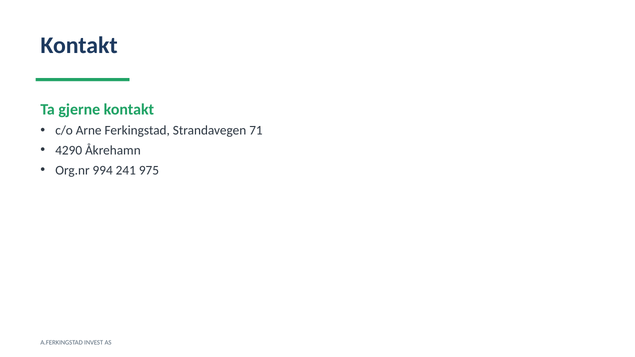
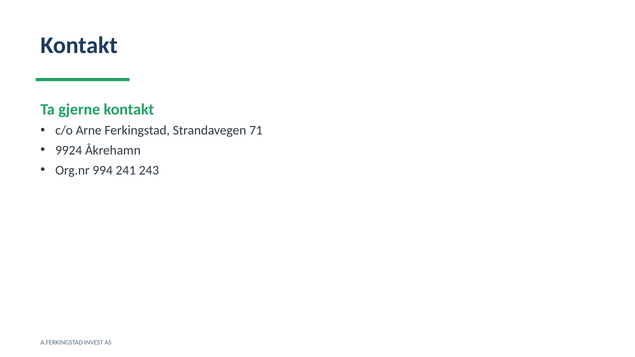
4290: 4290 -> 9924 (69, 150)
975: 975 -> 243 (149, 170)
